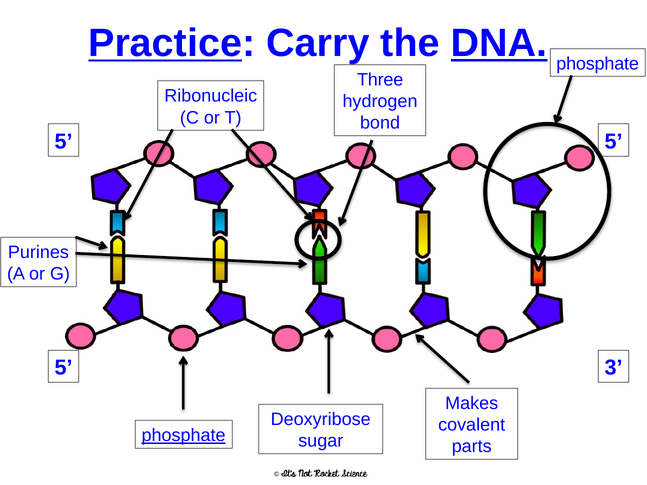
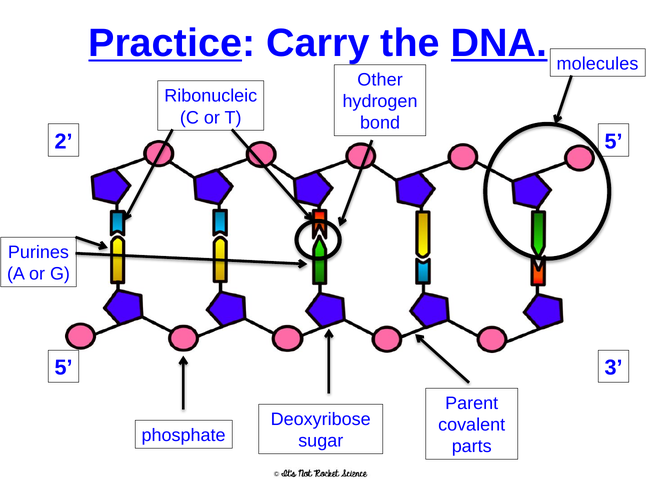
phosphate: phosphate -> molecules (597, 64)
Three: Three -> Other (380, 80)
5: 5 -> 2 (64, 142)
Makes: Makes -> Parent (472, 403)
phosphate underline: present -> none (184, 436)
